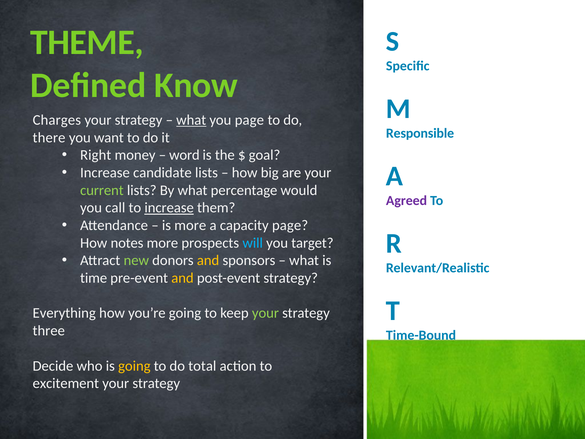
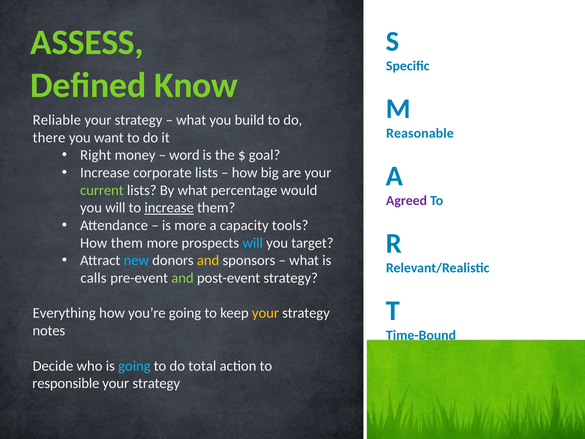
THEME: THEME -> ASSESS (87, 42)
Charges: Charges -> Reliable (57, 120)
what underline: present -> none (191, 120)
you page: page -> build (249, 120)
Responsible: Responsible -> Reasonable (420, 133)
candidate: candidate -> corporate (162, 173)
you call: call -> will (115, 208)
capacity page: page -> tools (290, 225)
How notes: notes -> them (127, 243)
new colour: light green -> light blue (136, 260)
time: time -> calls (94, 278)
and colour: yellow -> light green (182, 278)
your colour: light green -> yellow (265, 313)
three: three -> notes (49, 331)
going colour: yellow -> light blue (134, 366)
excitement: excitement -> responsible (66, 383)
